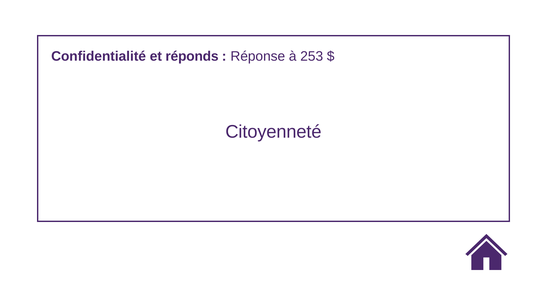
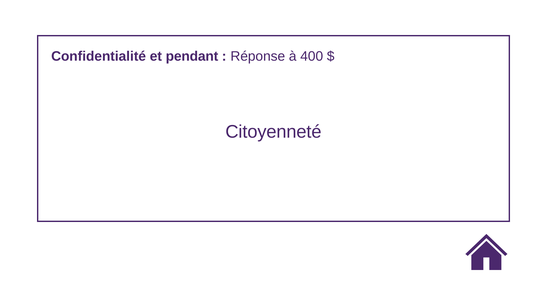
réponds: réponds -> pendant (192, 56)
253: 253 -> 400 (312, 56)
